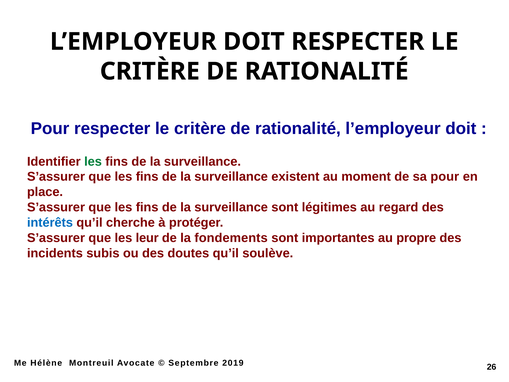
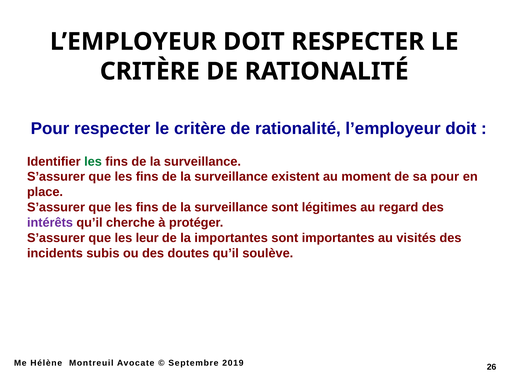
intérêts colour: blue -> purple (50, 222)
la fondements: fondements -> importantes (231, 238)
propre: propre -> visités (416, 238)
